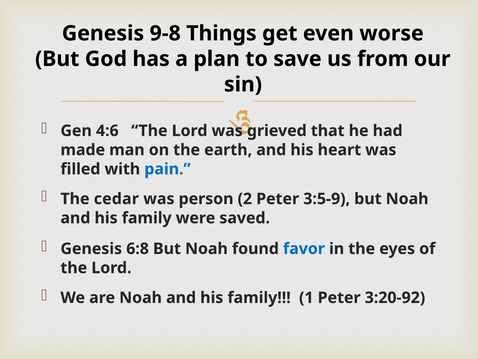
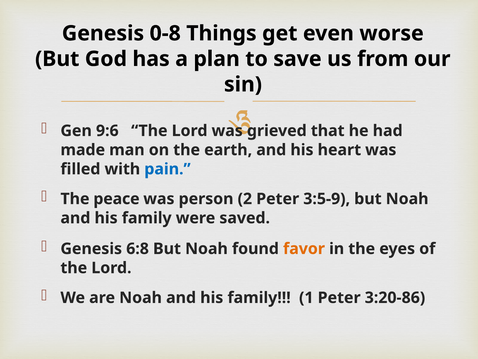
9-8: 9-8 -> 0-8 (165, 33)
4:6: 4:6 -> 9:6 (107, 131)
cedar: cedar -> peace (116, 199)
favor colour: blue -> orange (304, 248)
3:20-92: 3:20-92 -> 3:20-86 (395, 297)
